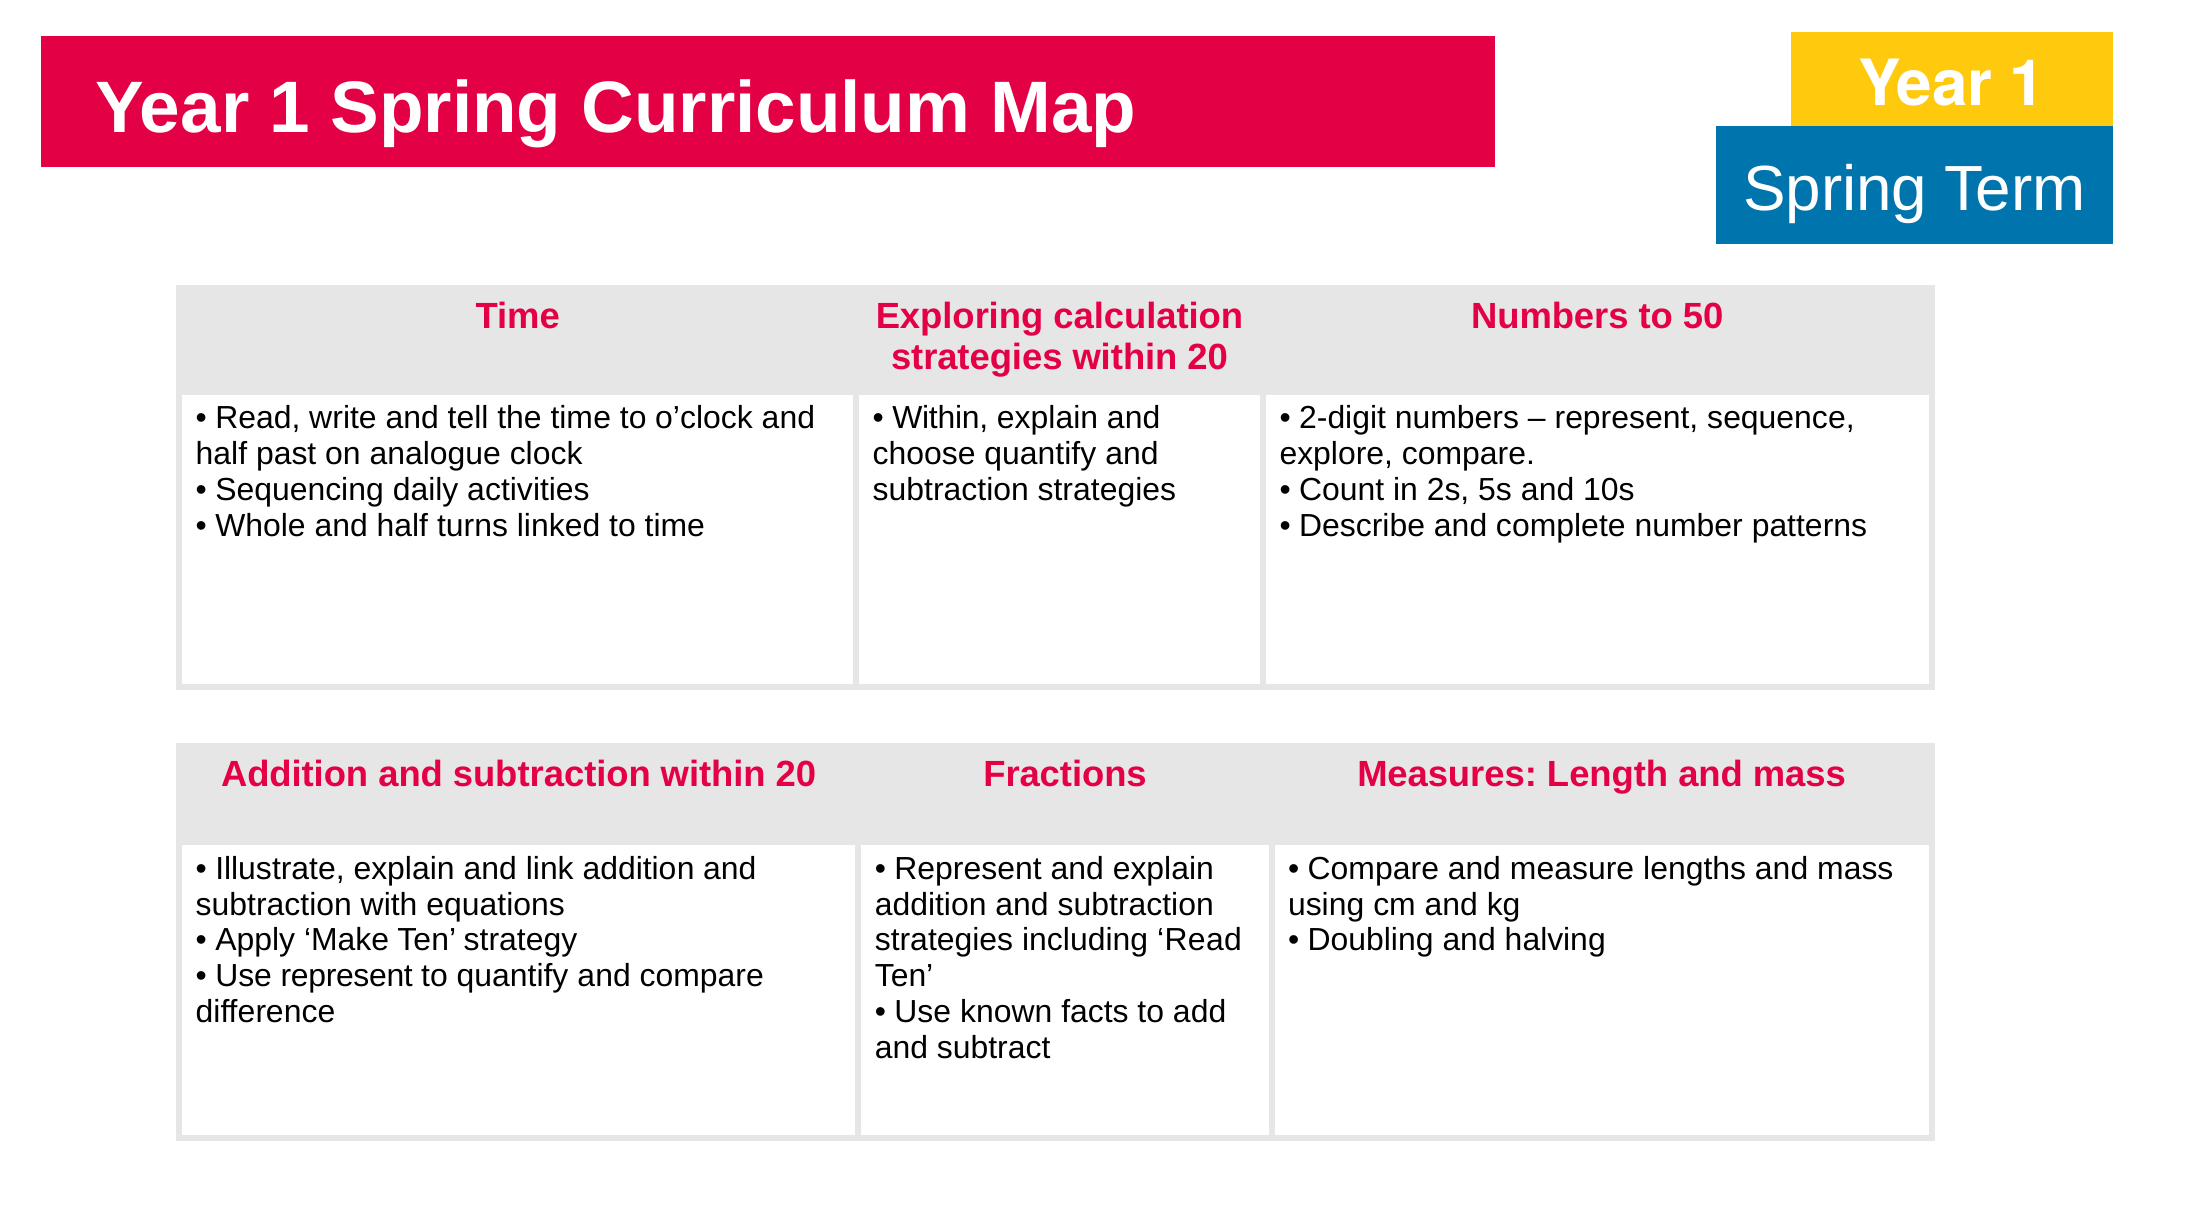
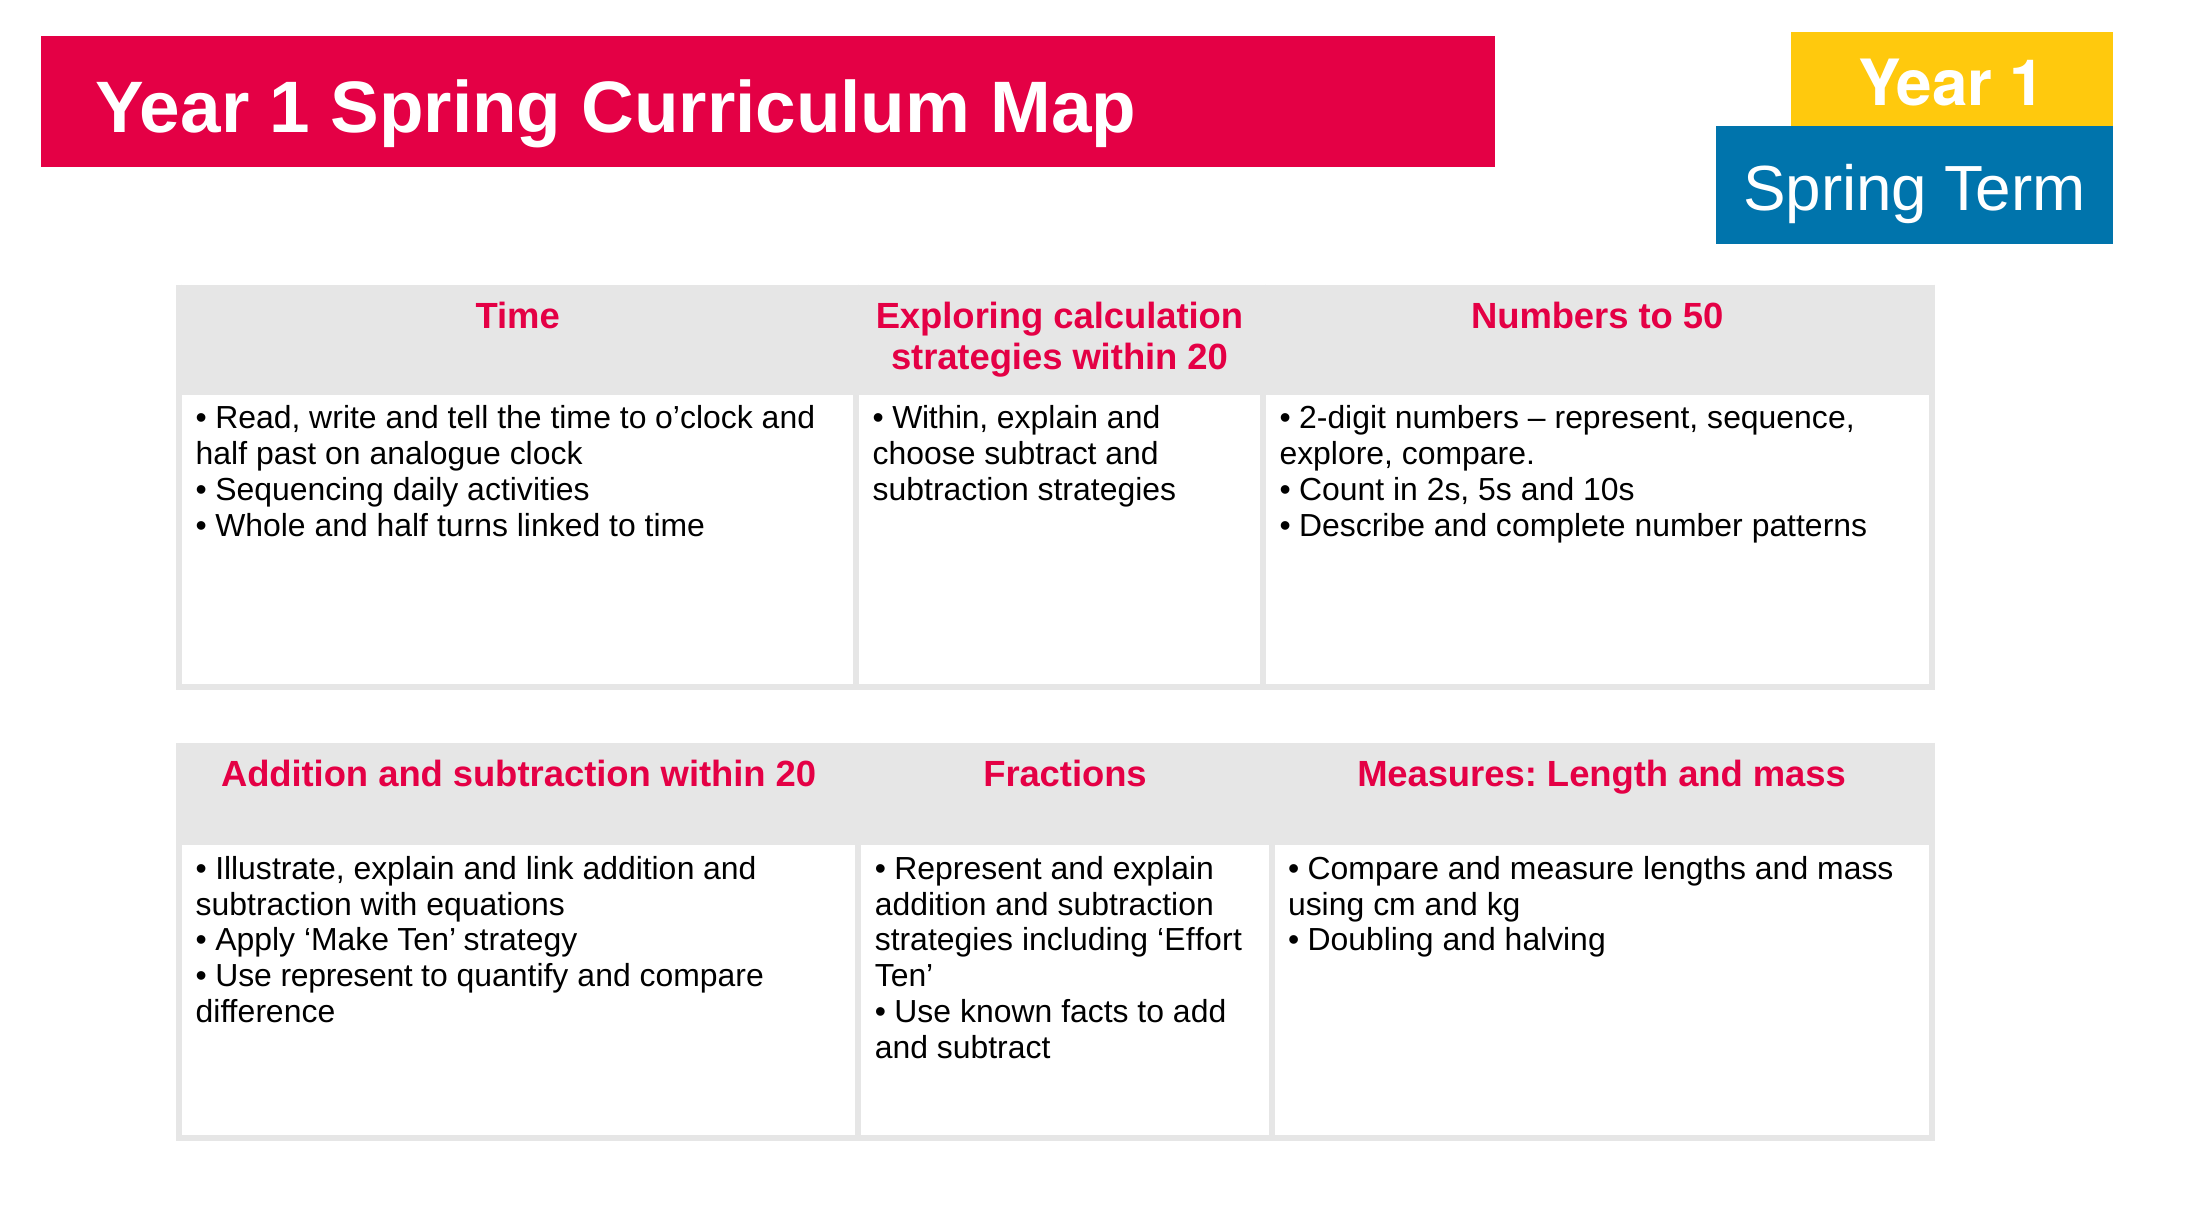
choose quantify: quantify -> subtract (1040, 454)
including Read: Read -> Effort (1200, 941)
